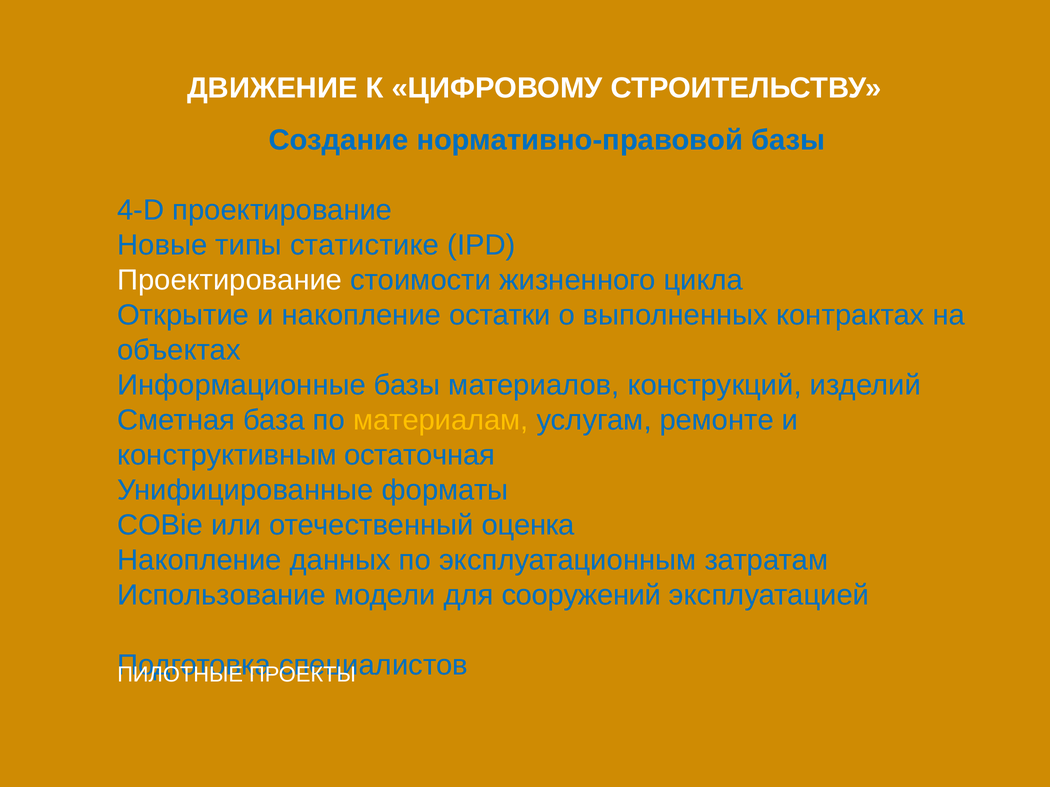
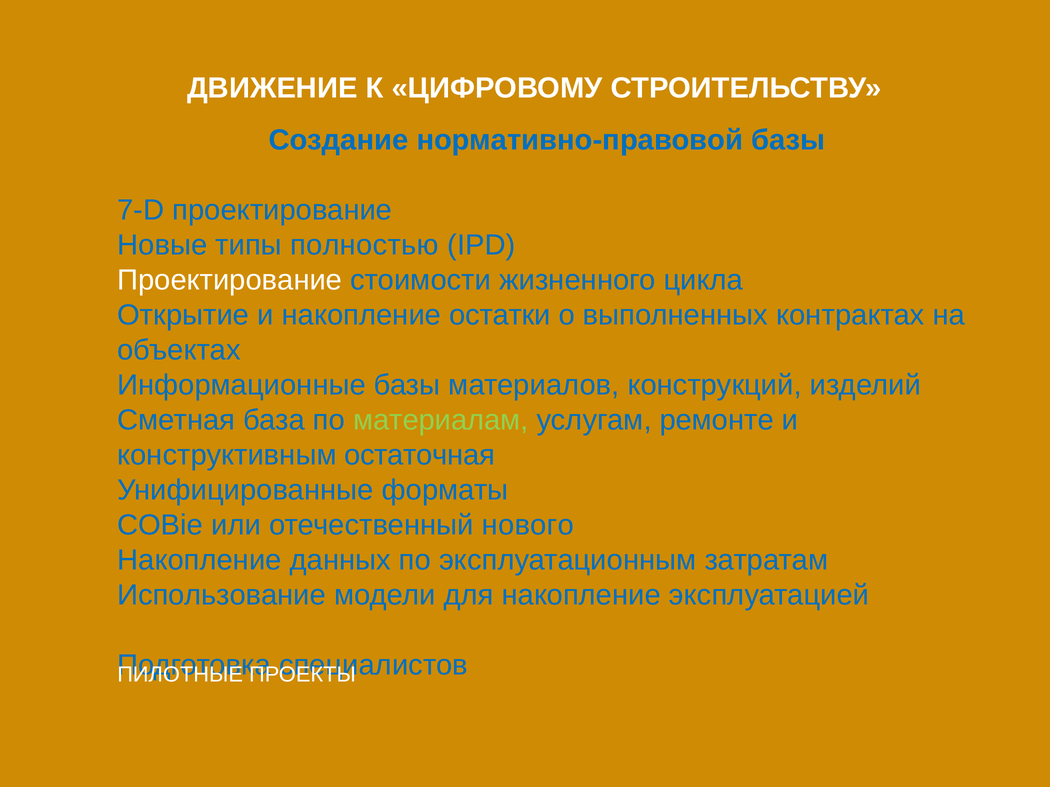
4-D: 4-D -> 7-D (141, 210)
статистике: статистике -> полностью (364, 245)
материалам colour: yellow -> light green (441, 420)
оценка: оценка -> нового (528, 525)
для сооружений: сооружений -> накопление (581, 596)
